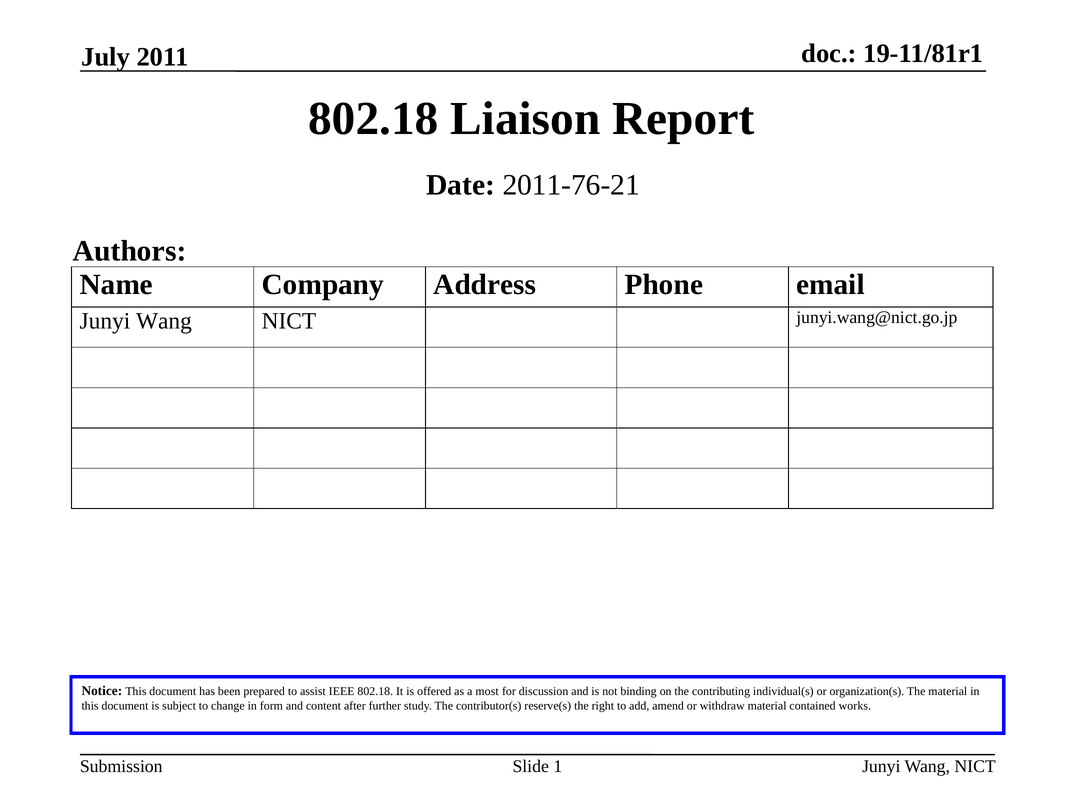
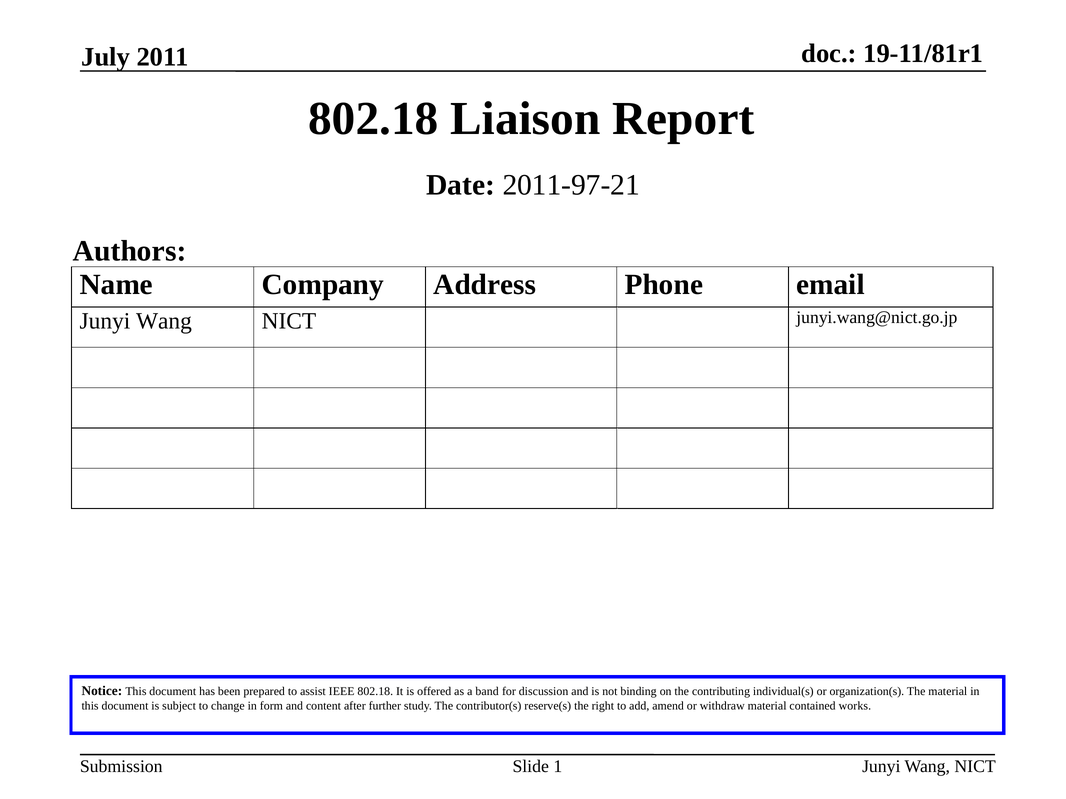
2011-76-21: 2011-76-21 -> 2011-97-21 (571, 185)
most: most -> band (487, 692)
